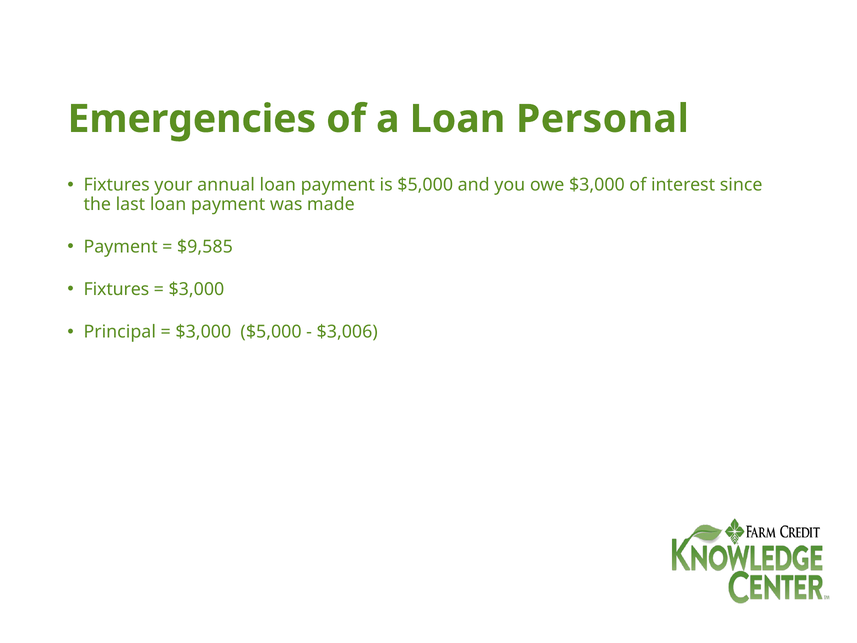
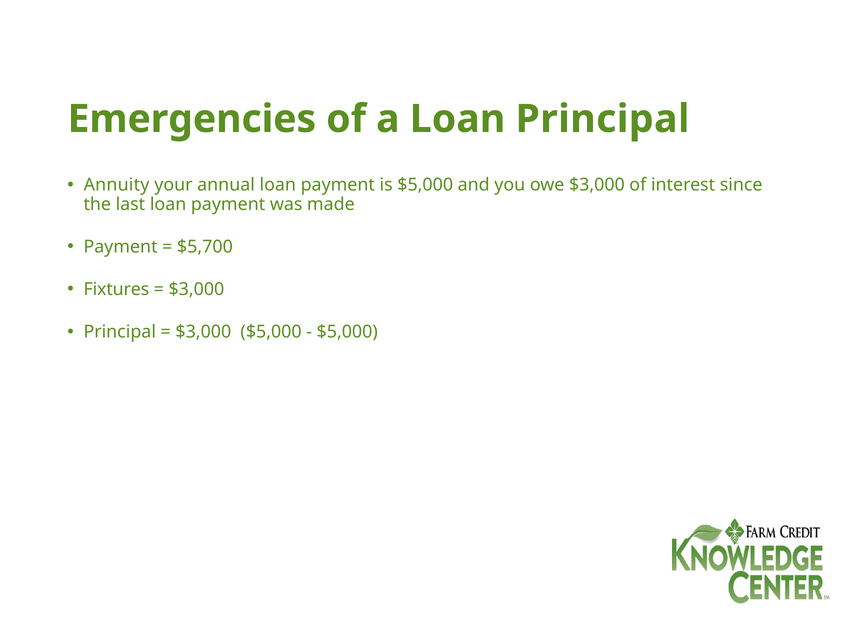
Loan Personal: Personal -> Principal (603, 119)
Fixtures: Fixtures -> Annuity (117, 185)
$9,585: $9,585 -> $5,700 (205, 247)
$3,006: $3,006 -> $5,000 (347, 332)
